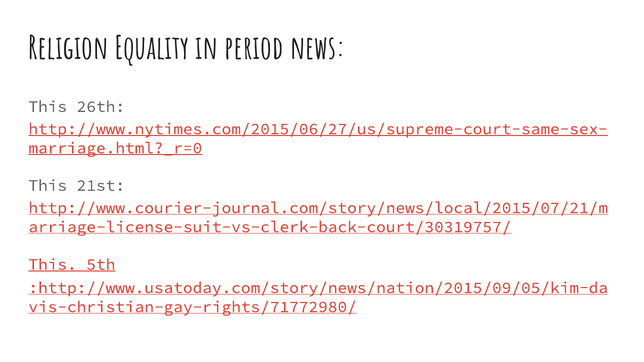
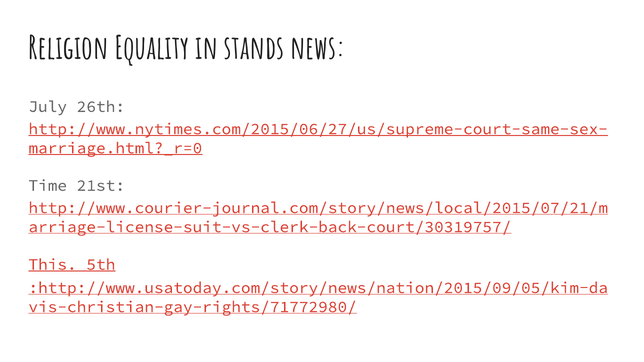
period: period -> stands (254, 49)
This: This -> July (48, 107)
This: This -> Time (48, 186)
